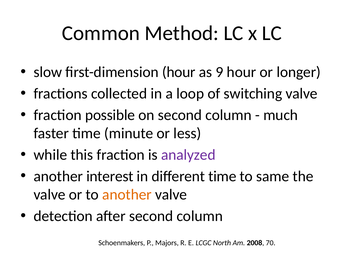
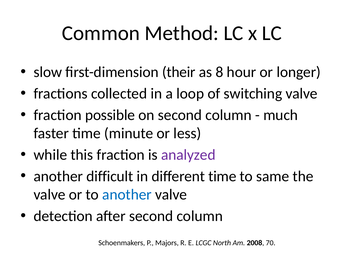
first-dimension hour: hour -> their (179, 72)
9: 9 -> 8 (219, 72)
interest: interest -> difficult (110, 176)
another colour: orange -> blue (127, 195)
